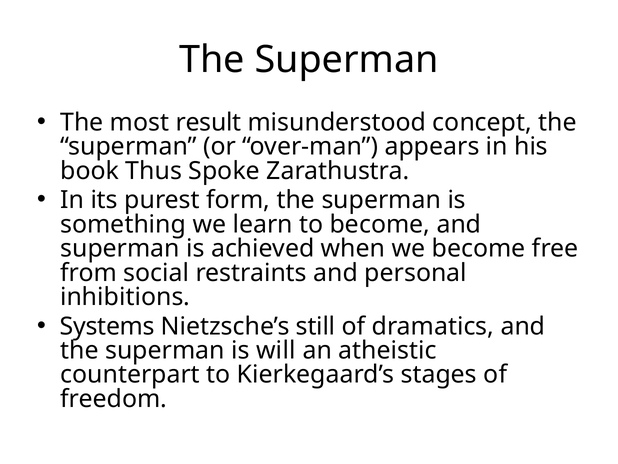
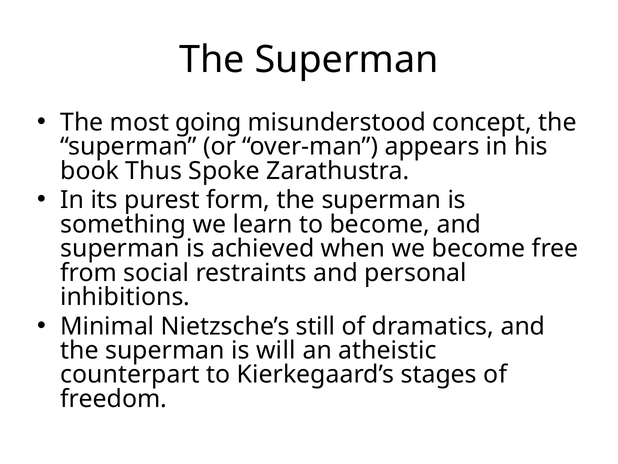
result: result -> going (209, 122)
Systems: Systems -> Minimal (107, 326)
